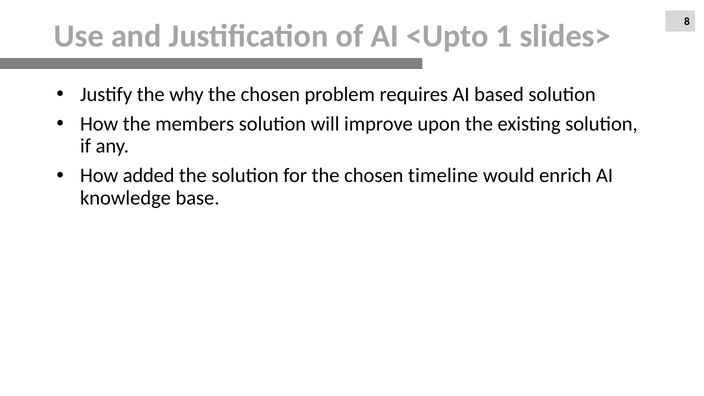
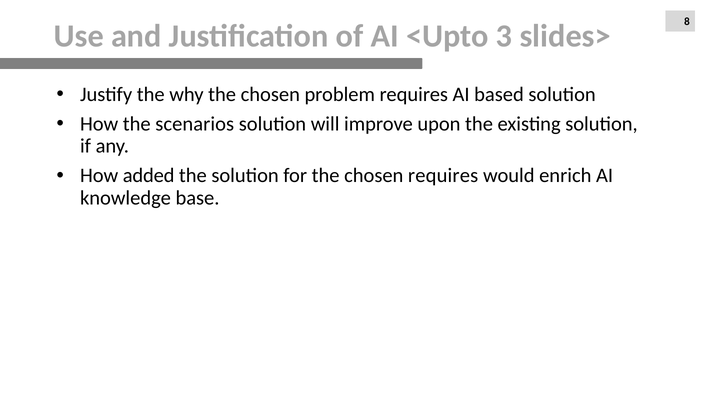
1: 1 -> 3 (504, 36)
members: members -> scenarios (195, 124)
chosen timeline: timeline -> requires (443, 176)
